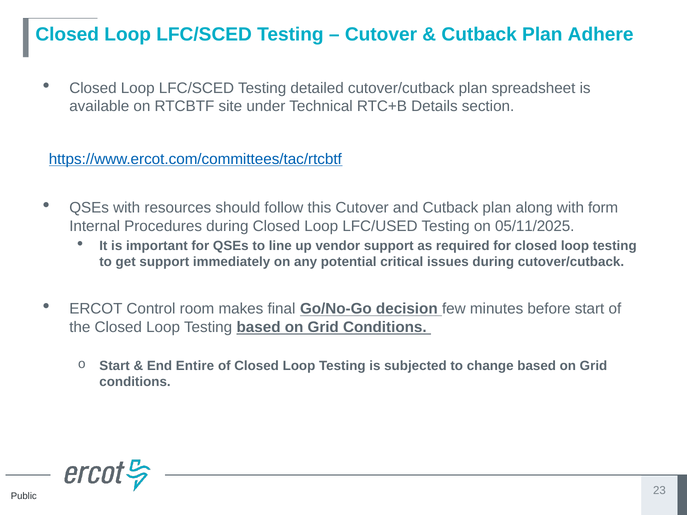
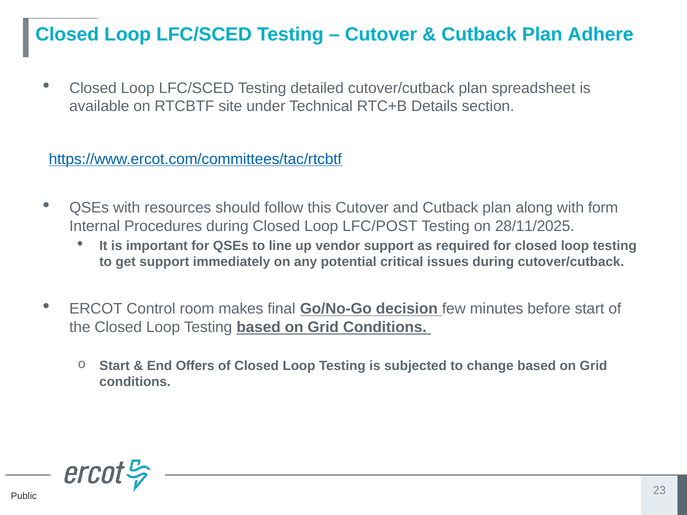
LFC/USED: LFC/USED -> LFC/POST (380, 226)
05/11/2025: 05/11/2025 -> 28/11/2025 (535, 226)
Entire: Entire -> Offers (195, 366)
